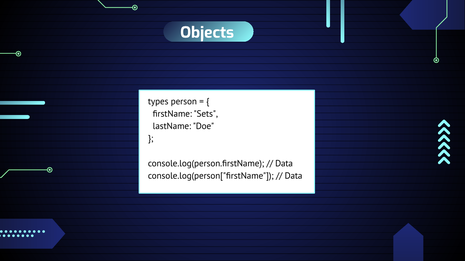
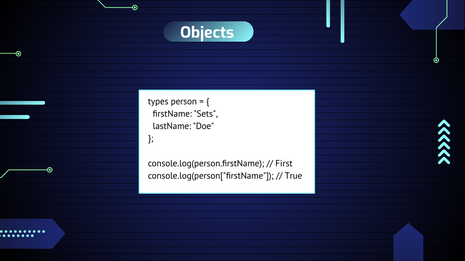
Data: Data -> First (284, 164)
Data: Data -> True (294, 176)
